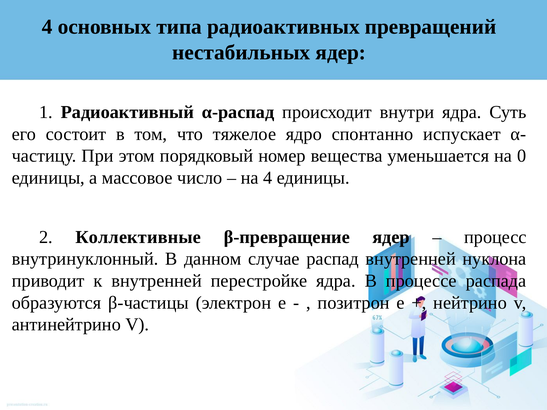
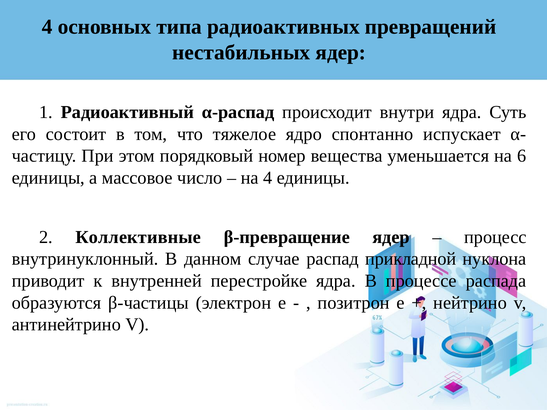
0: 0 -> 6 (522, 156)
распад внутренней: внутренней -> прикладной (411, 259)
